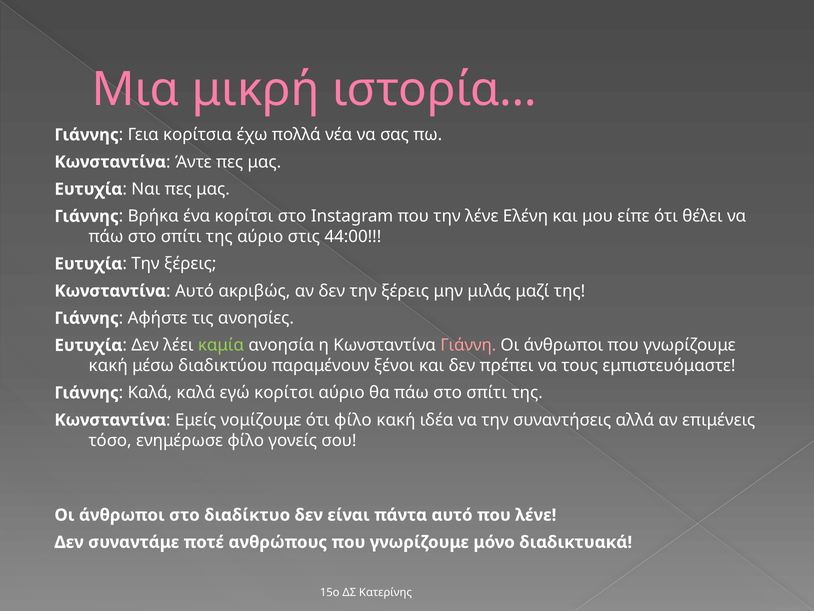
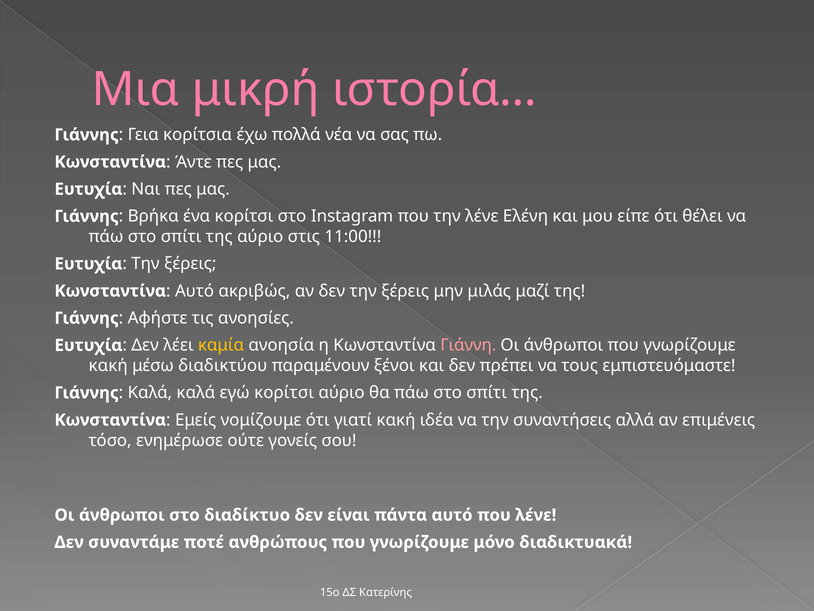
44:00: 44:00 -> 11:00 (353, 236)
καμία colour: light green -> yellow (221, 345)
ότι φίλο: φίλο -> γιατί (353, 420)
ενημέρωσε φίλο: φίλο -> ούτε (246, 440)
